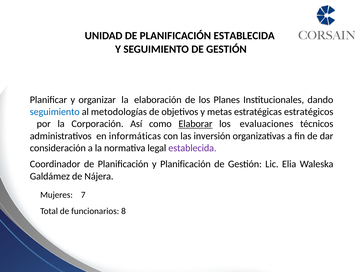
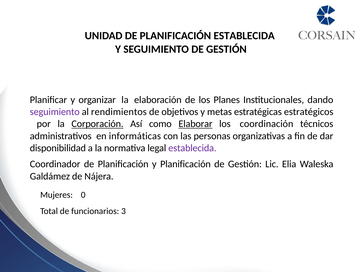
seguimiento colour: blue -> purple (55, 112)
metodologías: metodologías -> rendimientos (119, 112)
Corporación underline: none -> present (97, 124)
evaluaciones: evaluaciones -> coordinación (266, 124)
inversión: inversión -> personas (212, 136)
consideración: consideración -> disponibilidad (58, 148)
7: 7 -> 0 (83, 194)
8: 8 -> 3 (123, 211)
